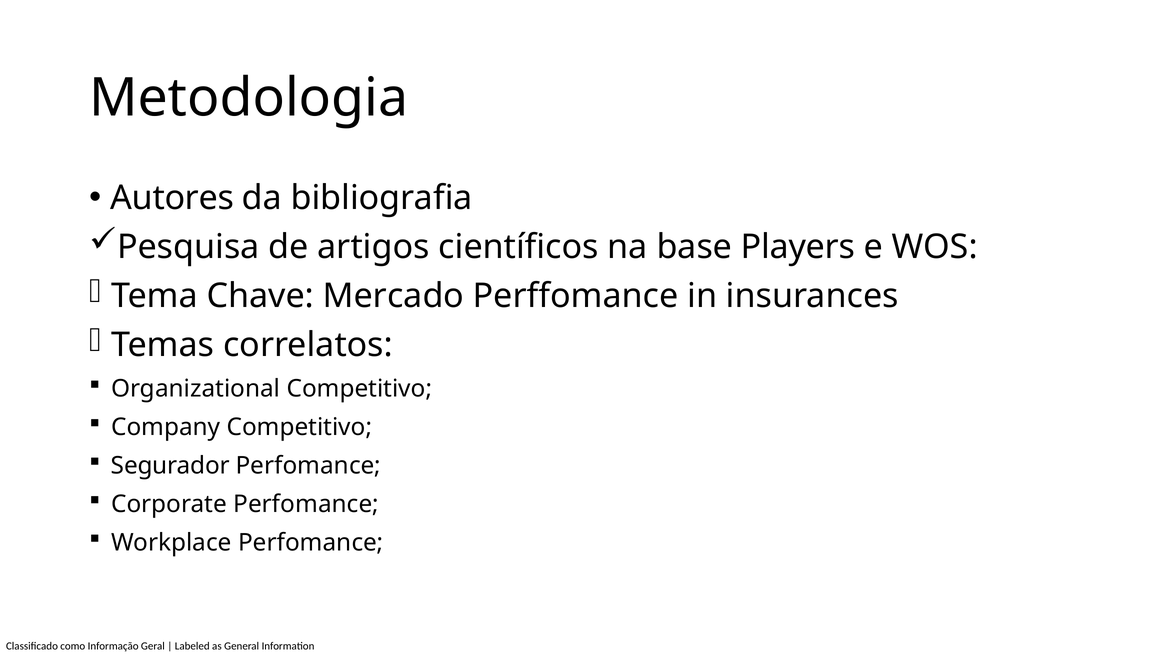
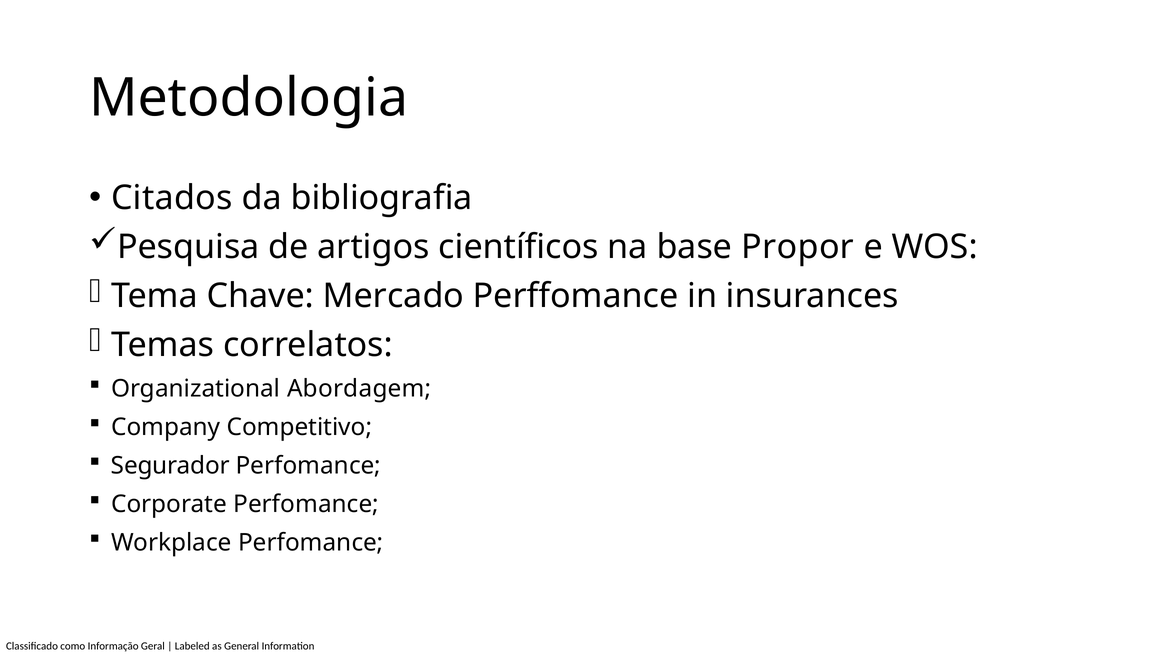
Autores: Autores -> Citados (172, 198)
Players: Players -> Propor (798, 247)
Organizational Competitivo: Competitivo -> Abordagem (359, 389)
